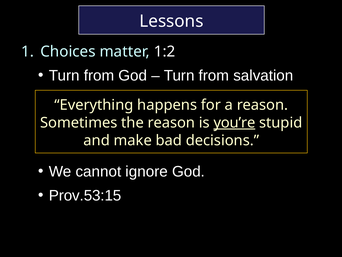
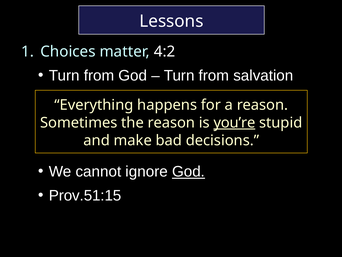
1:2: 1:2 -> 4:2 (165, 52)
God underline: none -> present (188, 171)
Prov.53:15: Prov.53:15 -> Prov.51:15 (85, 195)
